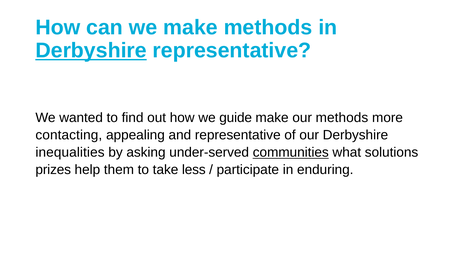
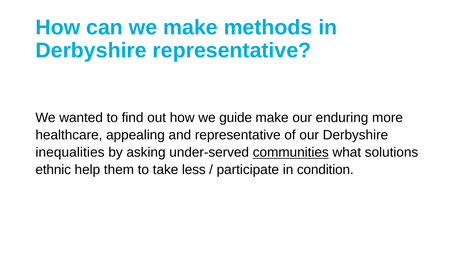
Derbyshire underline: present -> none (91, 51)
our methods: methods -> enduring (342, 118)
contacting: contacting -> healthcare (69, 135)
prizes: prizes -> ethnic (53, 170)
enduring: enduring -> condition (325, 170)
